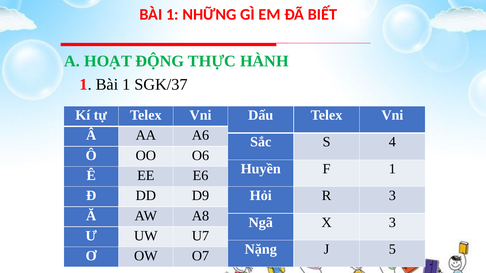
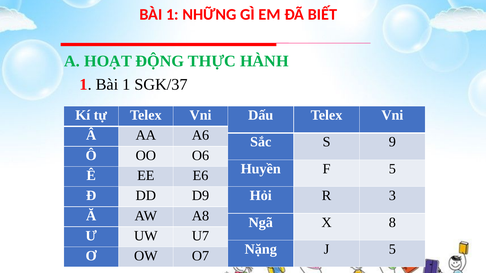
4: 4 -> 9 (392, 142)
F 1: 1 -> 5 (392, 169)
X 3: 3 -> 8 (392, 223)
